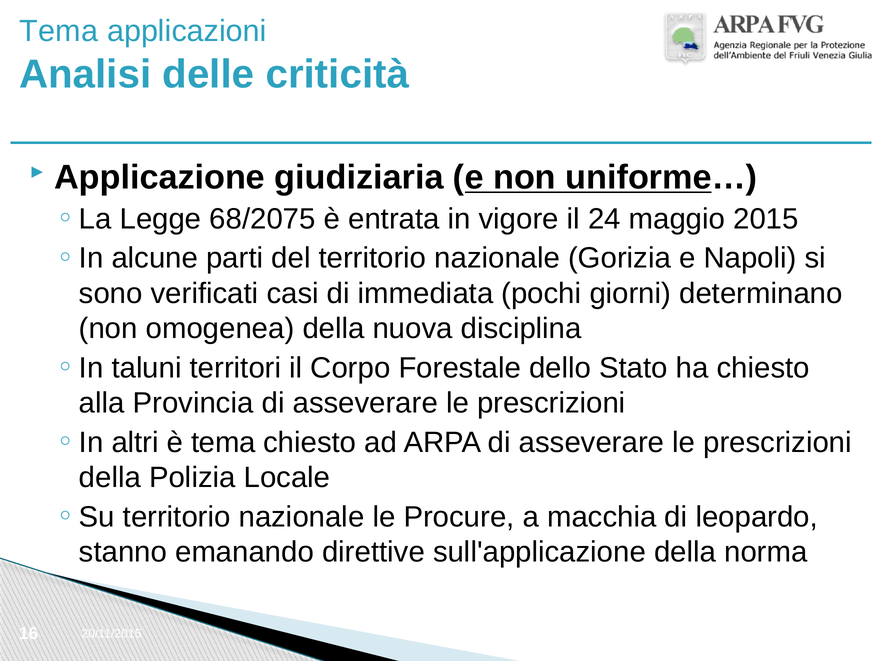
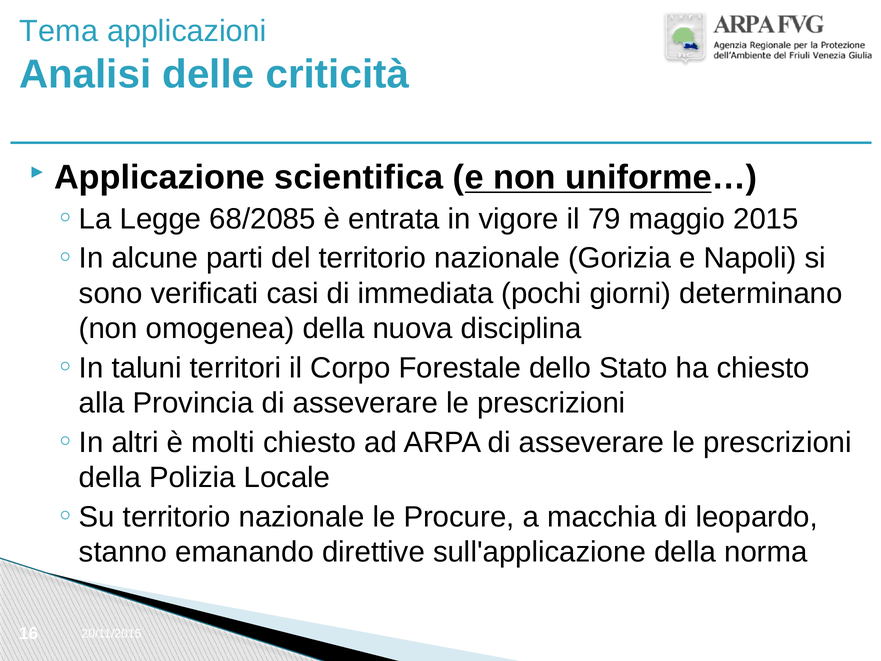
giudiziaria: giudiziaria -> scientifica (359, 177)
68/2075: 68/2075 -> 68/2085 (263, 219)
24: 24 -> 79 (604, 219)
è tema: tema -> molti (223, 442)
